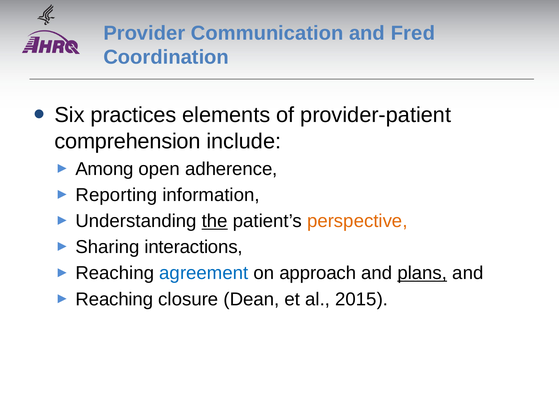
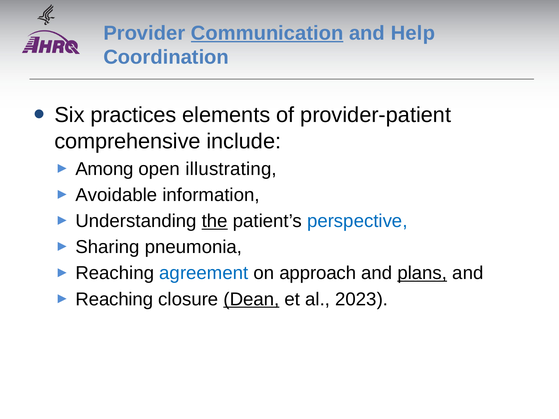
Communication underline: none -> present (267, 33)
Fred: Fred -> Help (413, 33)
comprehension: comprehension -> comprehensive (128, 141)
adherence: adherence -> illustrating (231, 169)
Reporting: Reporting -> Avoidable (116, 195)
perspective colour: orange -> blue (357, 221)
interactions: interactions -> pneumonia (193, 247)
Dean underline: none -> present (251, 299)
2015: 2015 -> 2023 (362, 299)
